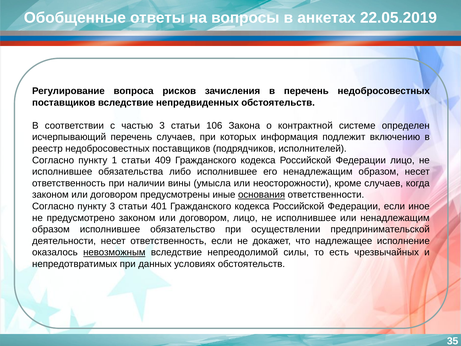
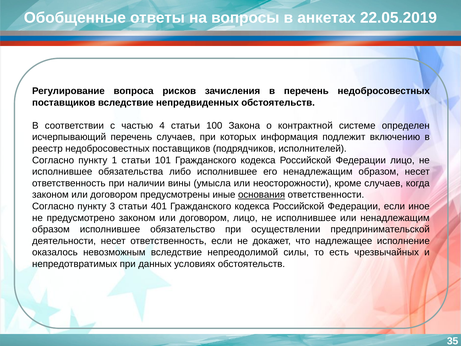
частью 3: 3 -> 4 (162, 125)
106: 106 -> 100 (214, 125)
409: 409 -> 101 (163, 160)
невозможным underline: present -> none (114, 252)
